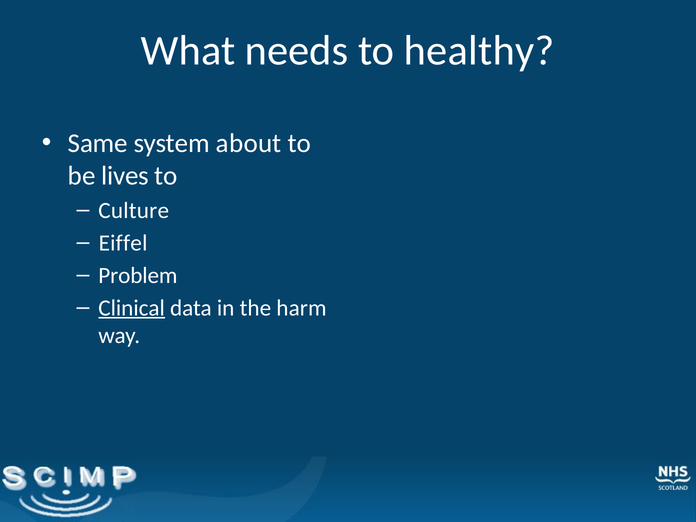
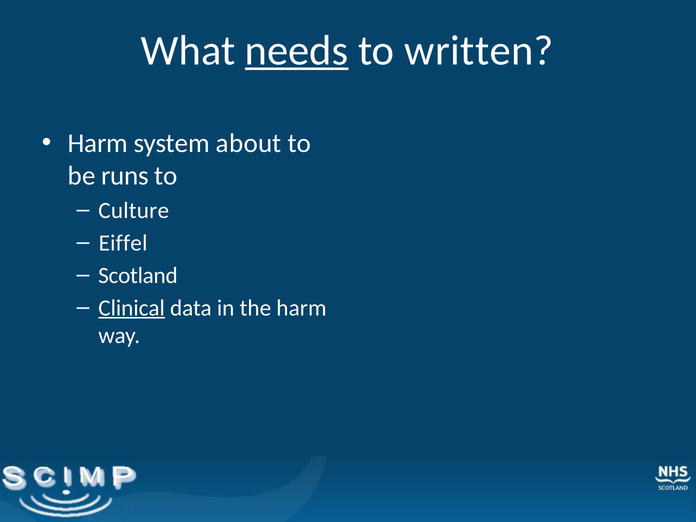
needs underline: none -> present (297, 51)
healthy: healthy -> written (479, 51)
Same: Same -> Harm (98, 143)
lives: lives -> runs (125, 176)
Problem: Problem -> Scotland (138, 275)
